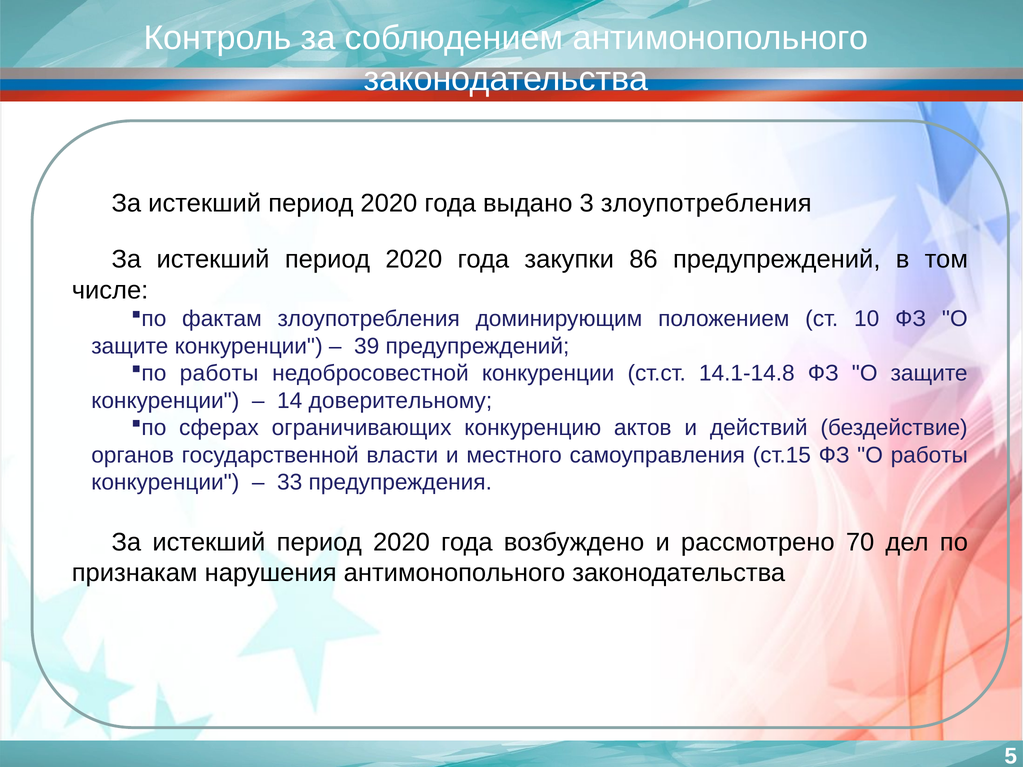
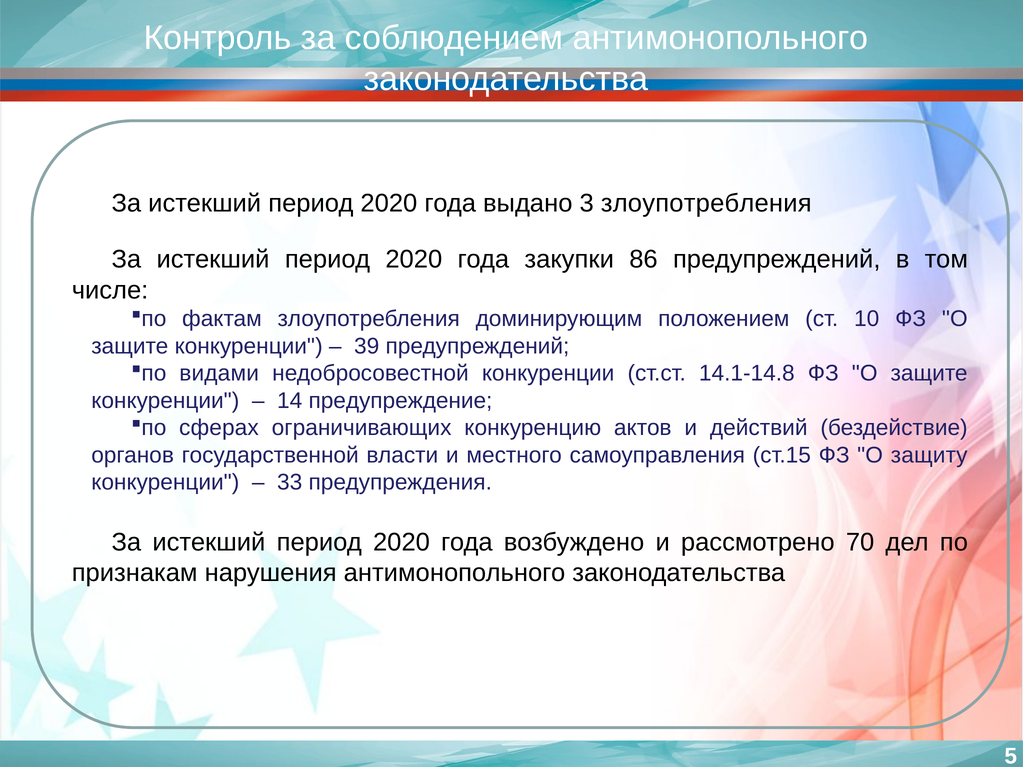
работы: работы -> видами (219, 374)
доверительному: доверительному -> предупреждение (400, 401)
О работы: работы -> защиту (929, 455)
